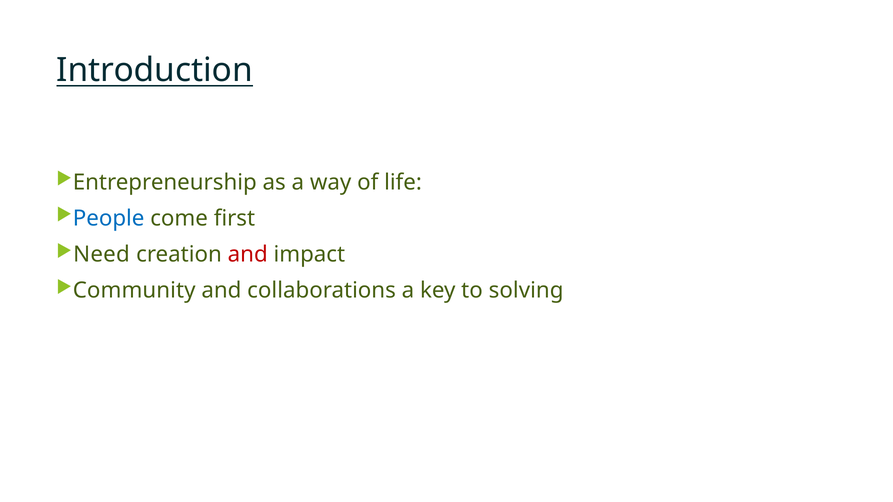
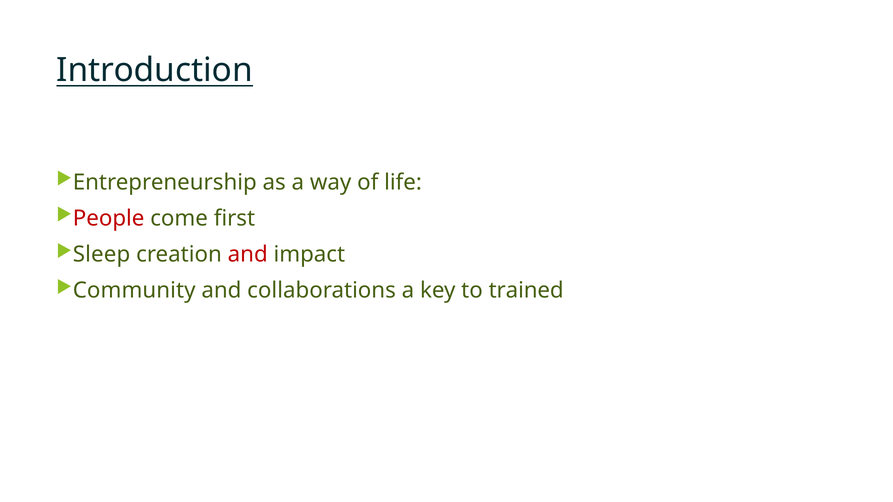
People colour: blue -> red (109, 218)
Need: Need -> Sleep (102, 254)
solving: solving -> trained (526, 291)
